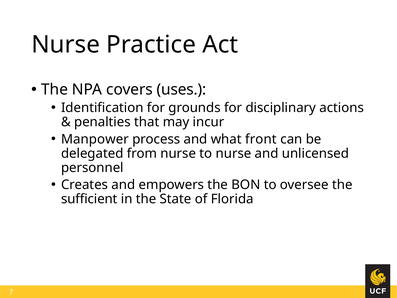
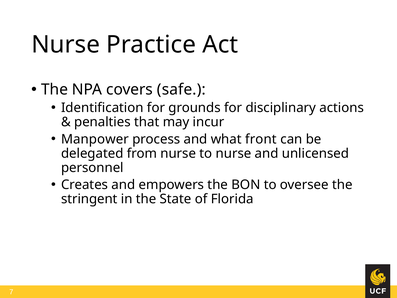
uses: uses -> safe (181, 89)
sufficient: sufficient -> stringent (89, 199)
